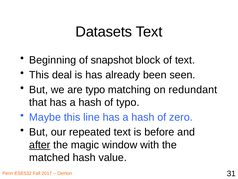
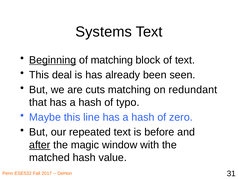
Datasets: Datasets -> Systems (104, 32)
Beginning underline: none -> present (53, 60)
of snapshot: snapshot -> matching (112, 60)
are typo: typo -> cuts (95, 89)
